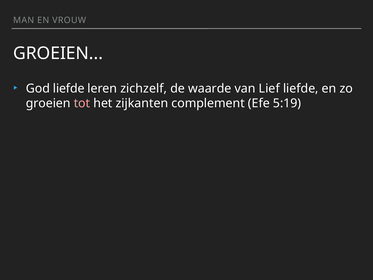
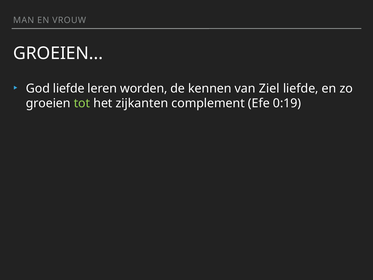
zichzelf: zichzelf -> worden (144, 88)
waarde: waarde -> kennen (210, 88)
Lief: Lief -> Ziel (269, 88)
tot colour: pink -> light green (82, 103)
5:19: 5:19 -> 0:19 (287, 103)
